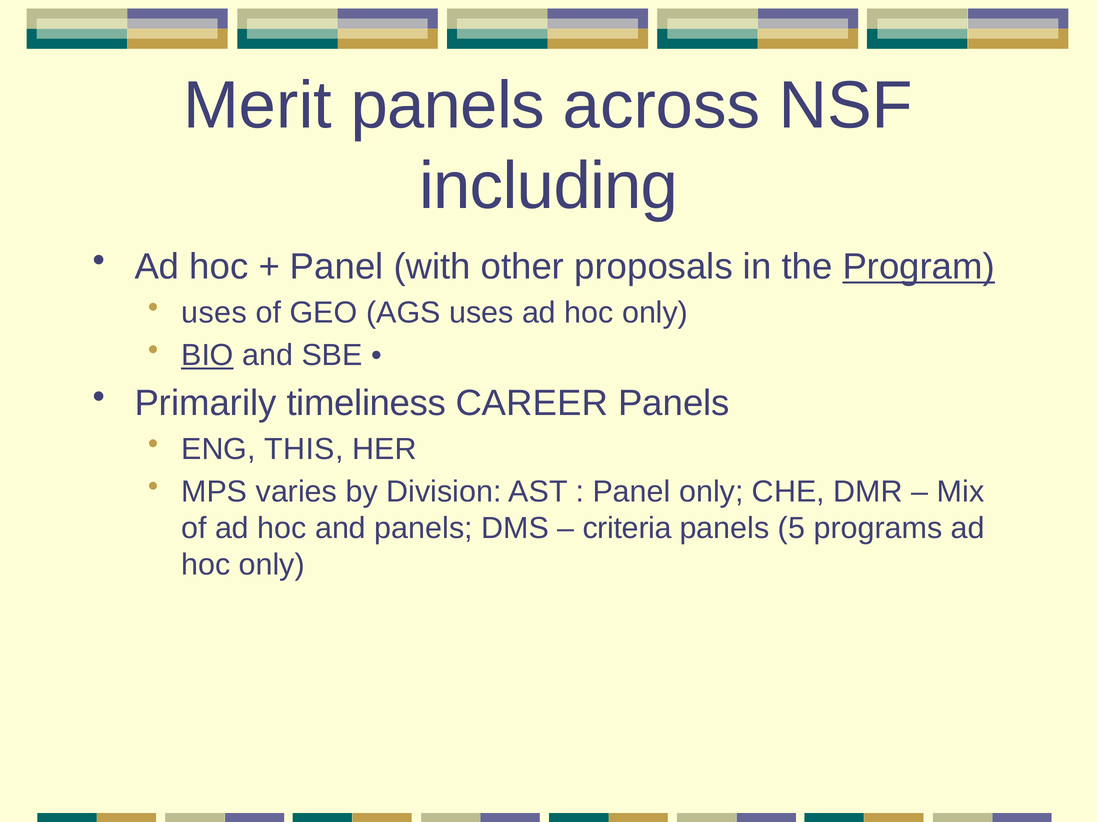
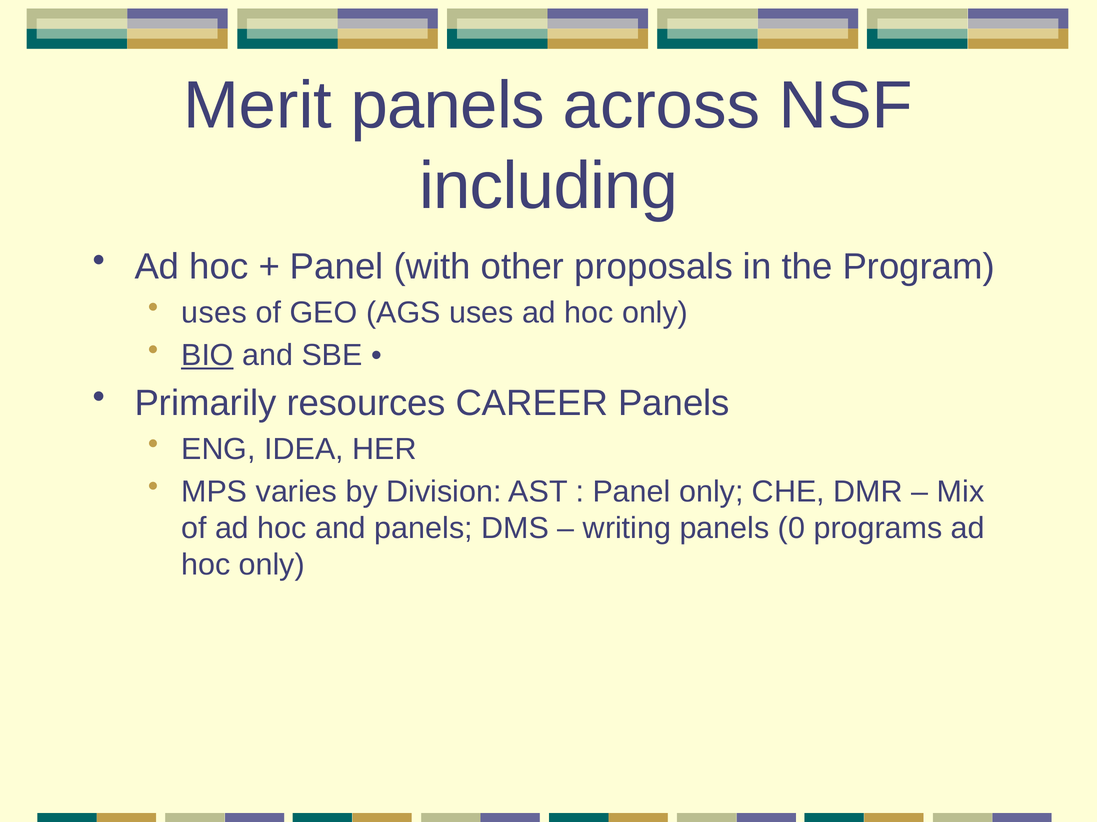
Program underline: present -> none (919, 267)
timeliness: timeliness -> resources (366, 404)
THIS: THIS -> IDEA (304, 450)
criteria: criteria -> writing (627, 529)
5: 5 -> 0 (791, 529)
